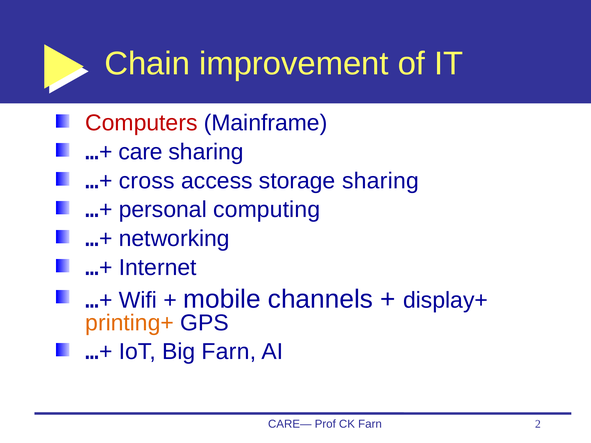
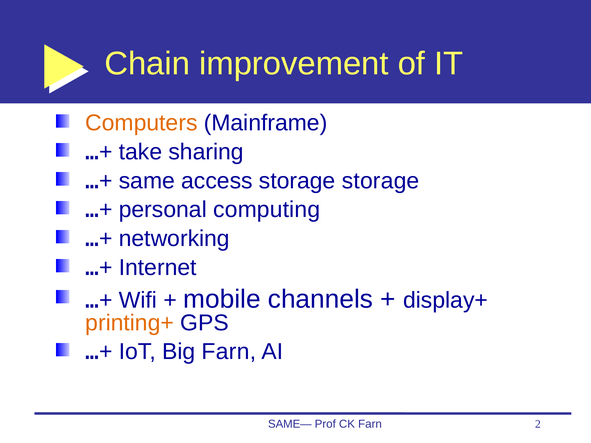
Computers colour: red -> orange (141, 123)
care: care -> take (141, 152)
cross: cross -> same (147, 181)
storage sharing: sharing -> storage (381, 181)
CARE—: CARE— -> SAME— (290, 424)
